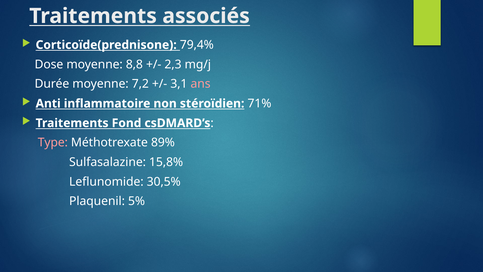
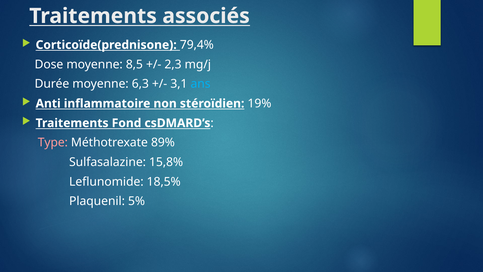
8,8: 8,8 -> 8,5 (134, 64)
7,2: 7,2 -> 6,3 (140, 84)
ans colour: pink -> light blue (201, 84)
71%: 71% -> 19% (259, 103)
30,5%: 30,5% -> 18,5% (164, 182)
